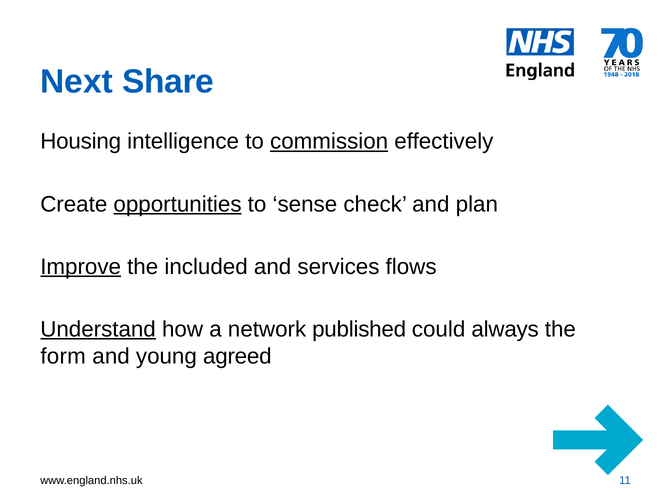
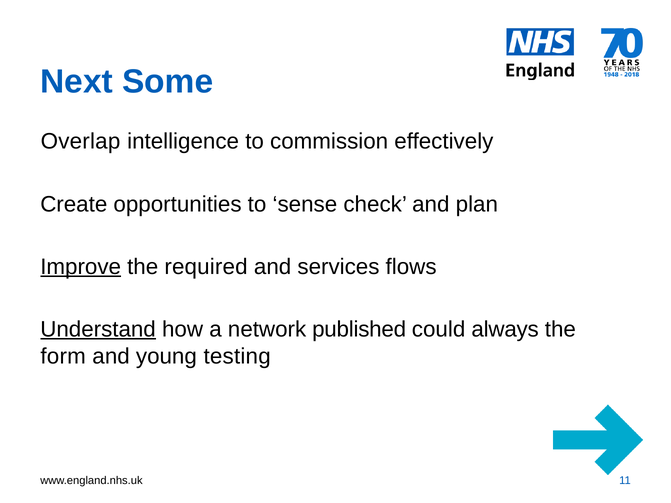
Share: Share -> Some (168, 82)
Housing: Housing -> Overlap (81, 142)
commission underline: present -> none (329, 142)
opportunities underline: present -> none (178, 204)
included: included -> required (206, 267)
agreed: agreed -> testing (237, 356)
